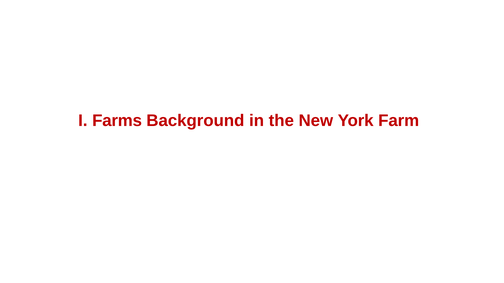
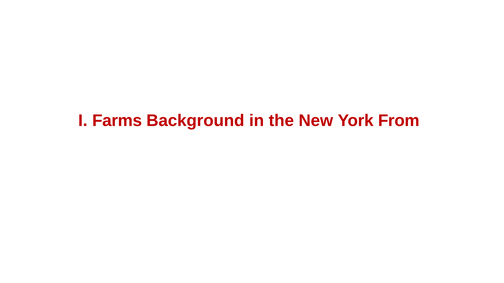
Farm: Farm -> From (399, 121)
